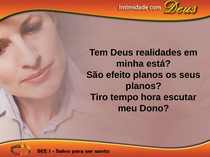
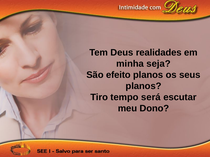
está: está -> seja (158, 64)
hora: hora -> será (151, 98)
